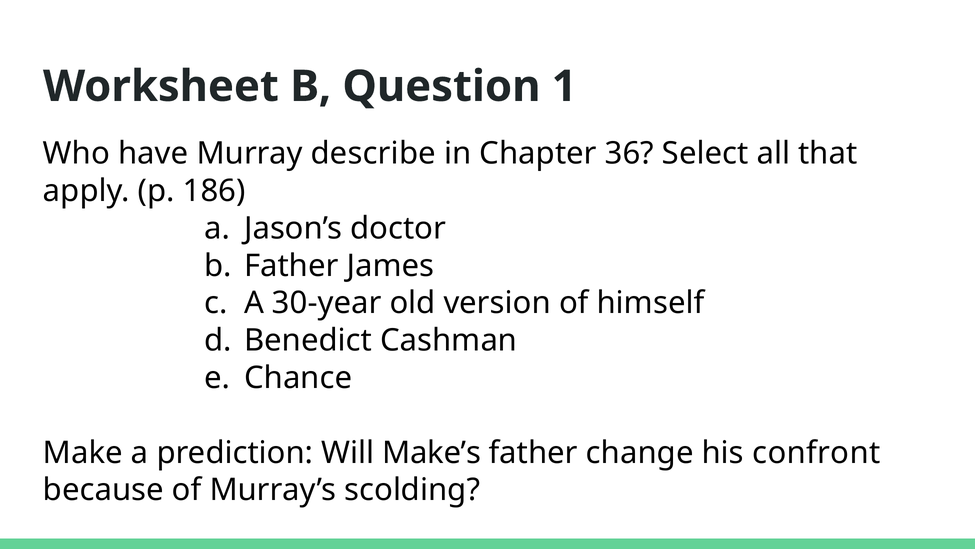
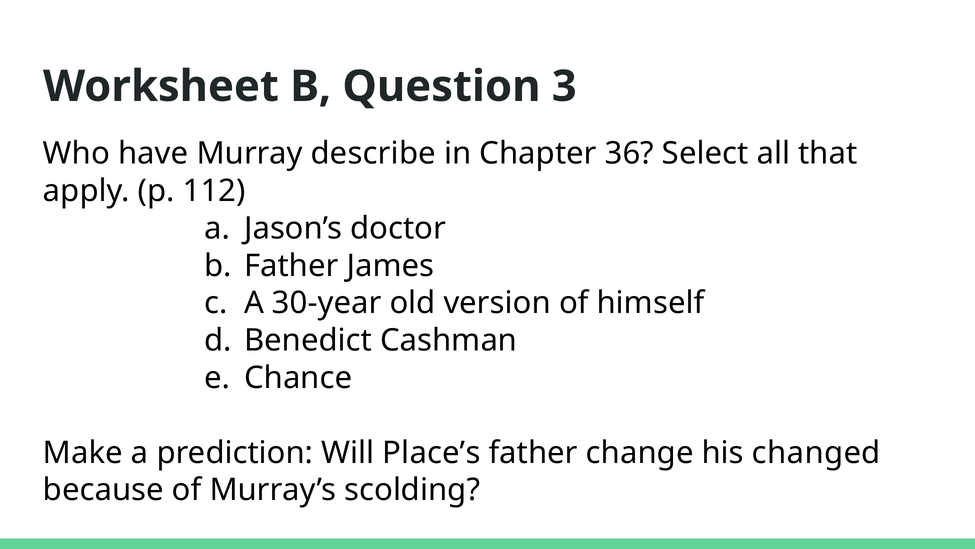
1: 1 -> 3 (564, 86)
186: 186 -> 112 (214, 191)
Make’s: Make’s -> Place’s (431, 452)
confront: confront -> changed (816, 452)
